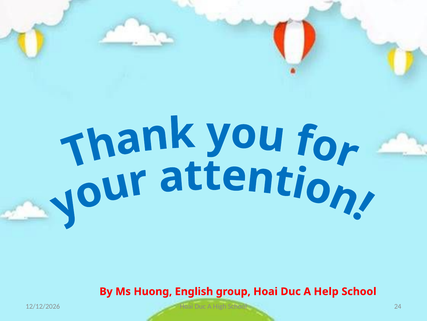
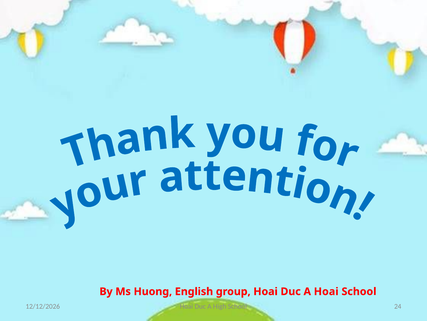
A Help: Help -> Hoai (326, 291)
